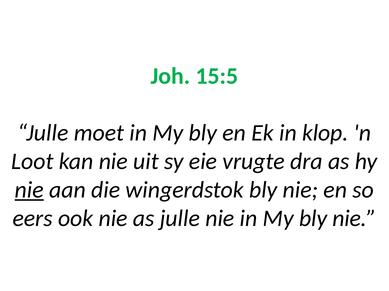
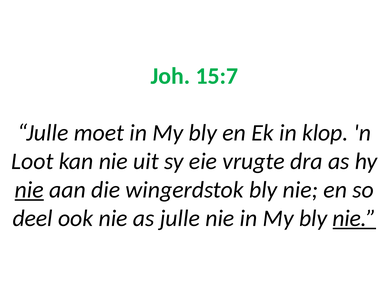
15:5: 15:5 -> 15:7 (217, 76)
eers: eers -> deel (33, 219)
nie underline: none -> present (354, 219)
